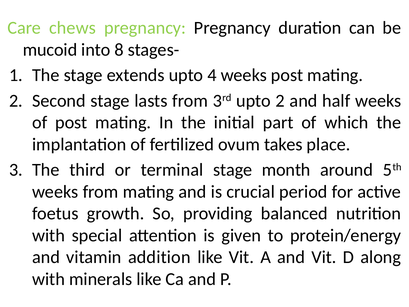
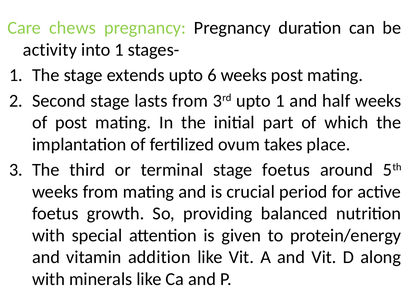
mucoid: mucoid -> activity (50, 50)
into 8: 8 -> 1 (119, 50)
4: 4 -> 6 (212, 75)
upto 2: 2 -> 1 (280, 101)
stage month: month -> foetus (286, 170)
